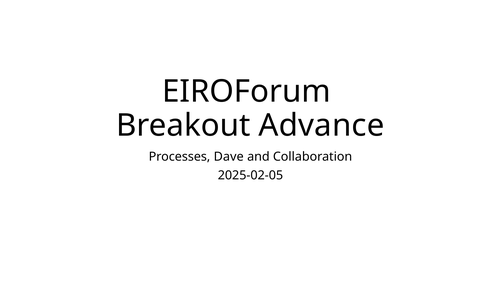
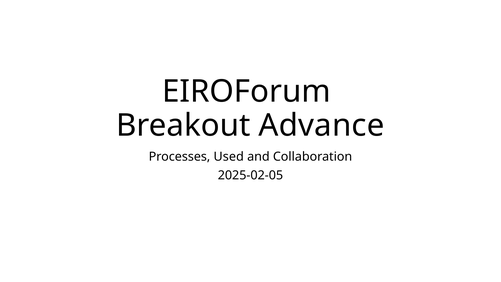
Dave: Dave -> Used (229, 157)
